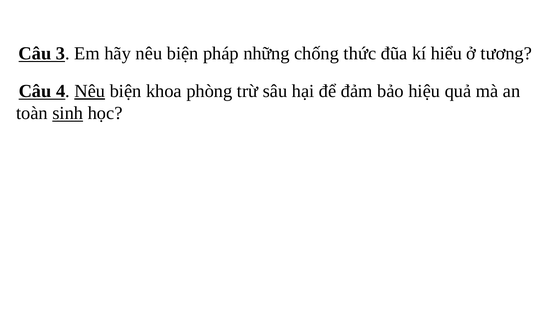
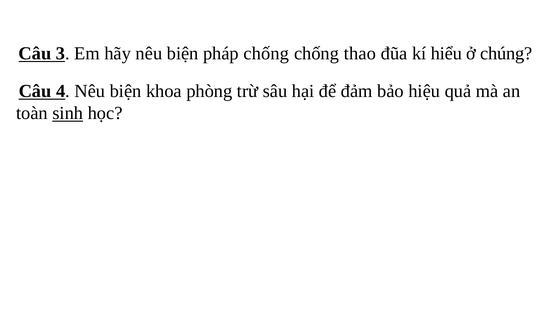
pháp những: những -> chống (266, 54)
thức: thức -> thao (360, 54)
tương: tương -> chúng (506, 54)
Nêu underline: present -> none (90, 91)
